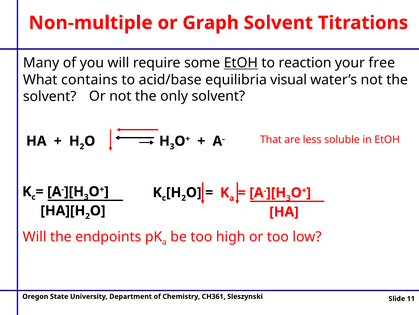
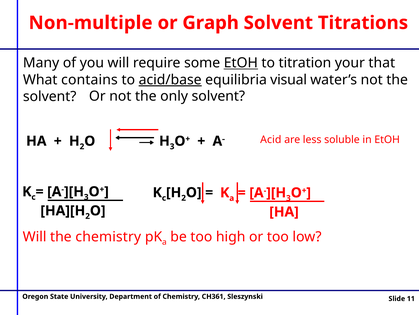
reaction: reaction -> titration (305, 63)
free: free -> that (382, 63)
acid/base underline: none -> present (170, 80)
That: That -> Acid (271, 139)
the endpoints: endpoints -> chemistry (108, 236)
